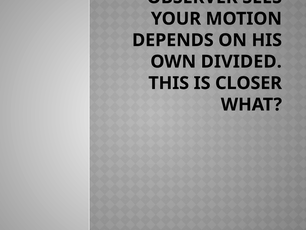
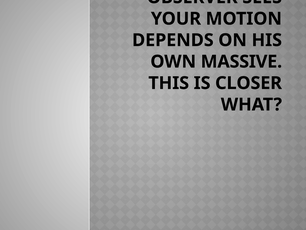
DIVIDED: DIVIDED -> MASSIVE (241, 62)
